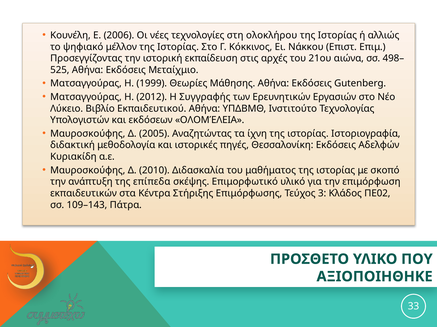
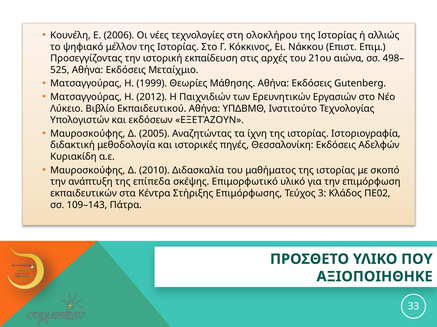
Συγγραφής: Συγγραφής -> Παιχνιδιών (205, 97)
ΟΛΟΜΈΛΕΙΑ: ΟΛΟΜΈΛΕΙΑ -> ΕΞΕΤΆΖΟΥΝ (210, 120)
